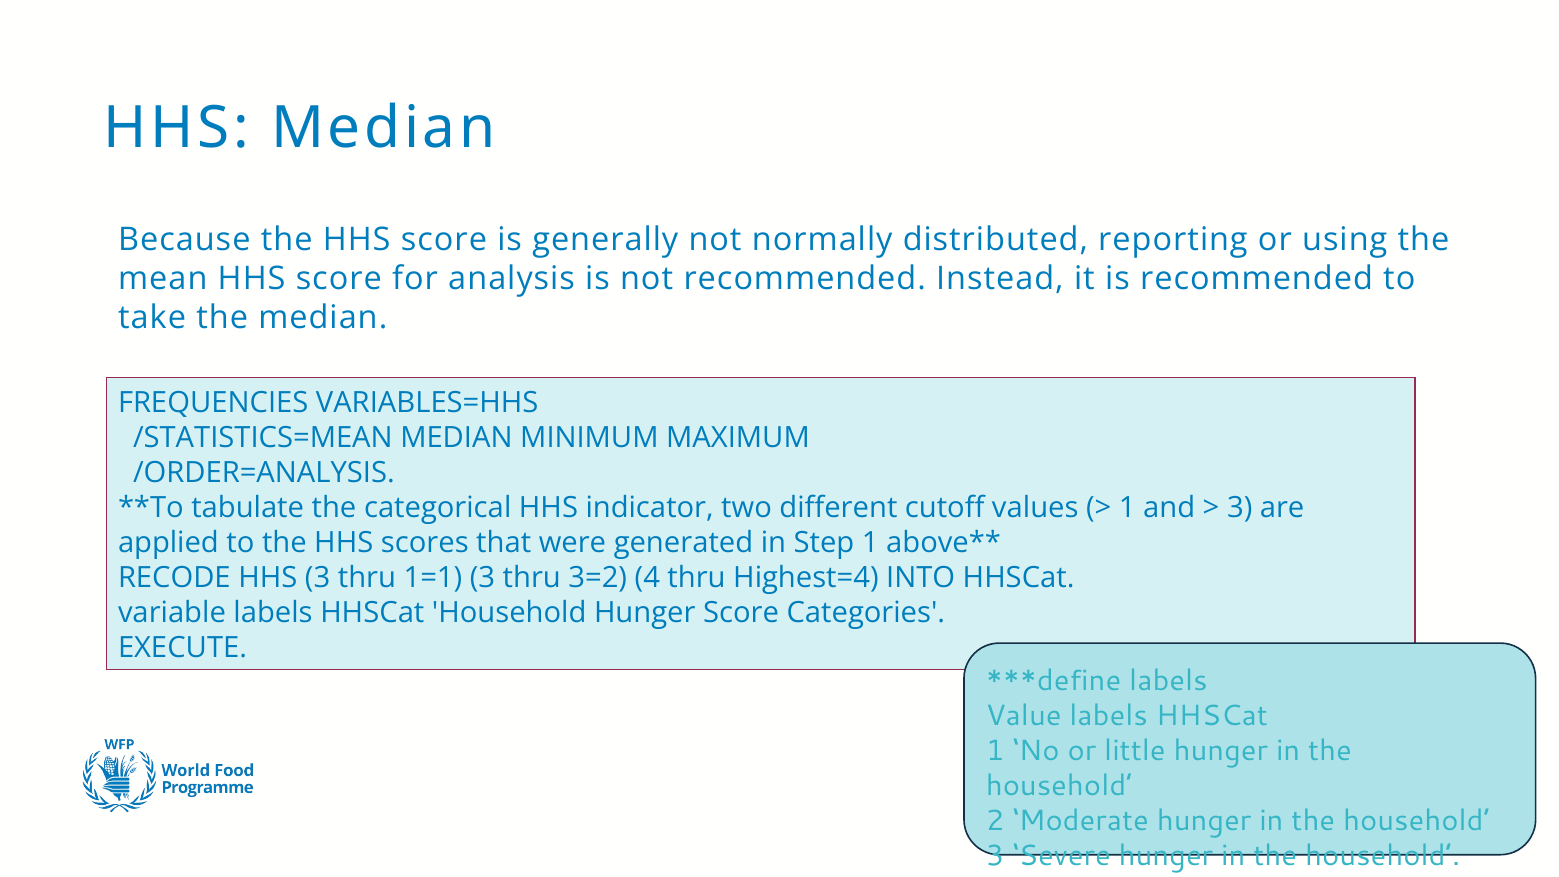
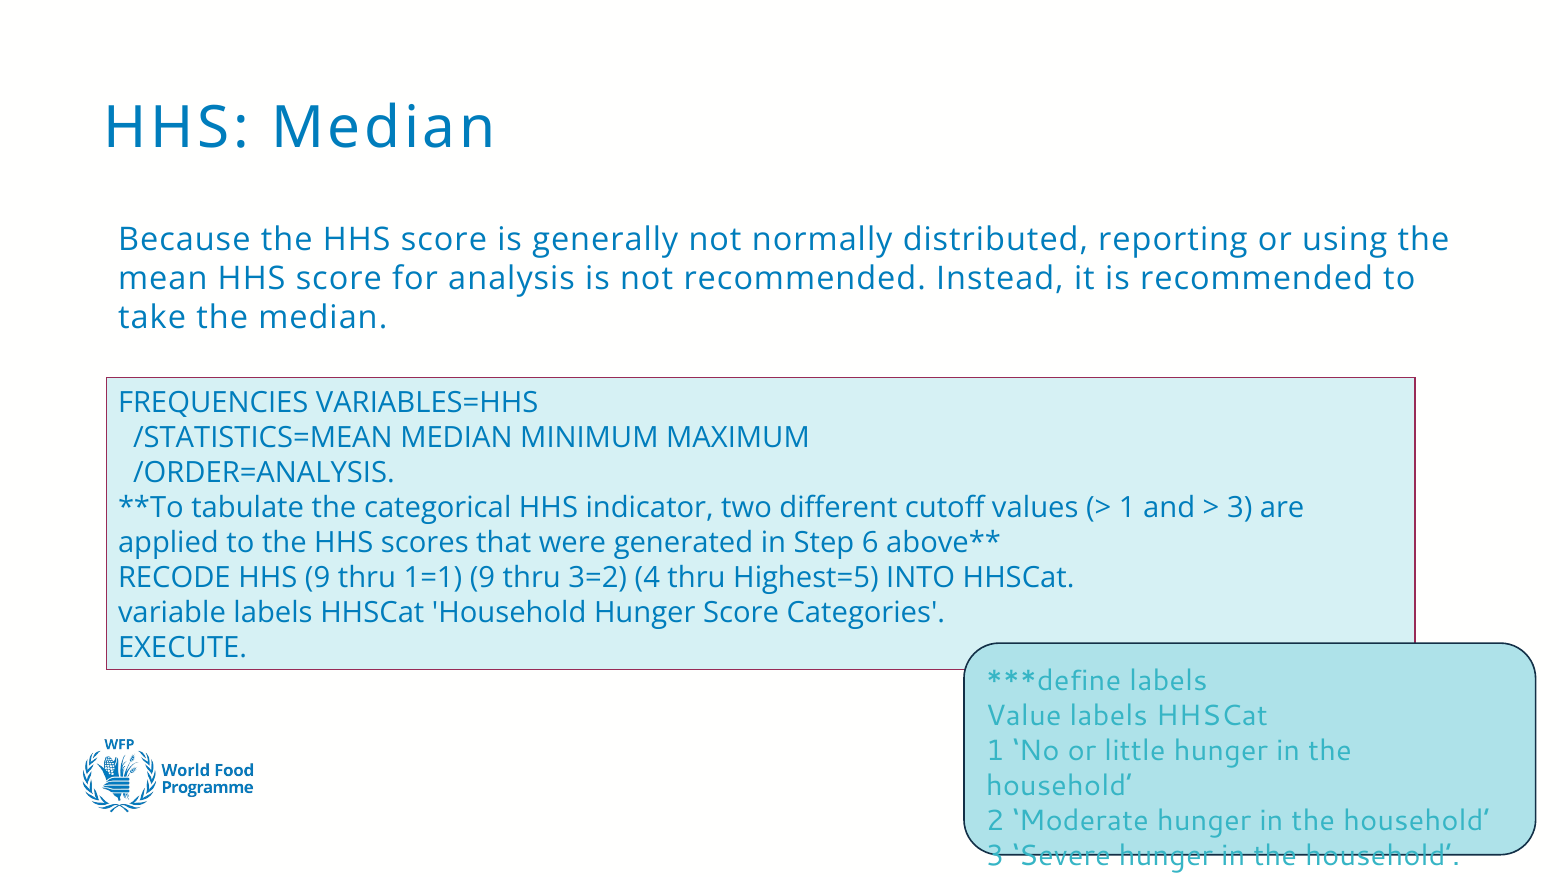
Step 1: 1 -> 6 (870, 543)
HHS 3: 3 -> 9 (318, 578)
1=1 3: 3 -> 9 (482, 578)
Highest=4: Highest=4 -> Highest=5 (806, 578)
